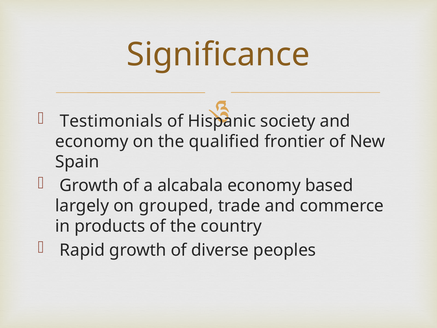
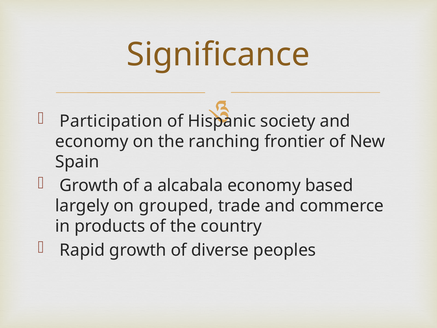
Testimonials: Testimonials -> Participation (111, 121)
qualified: qualified -> ranching (224, 141)
